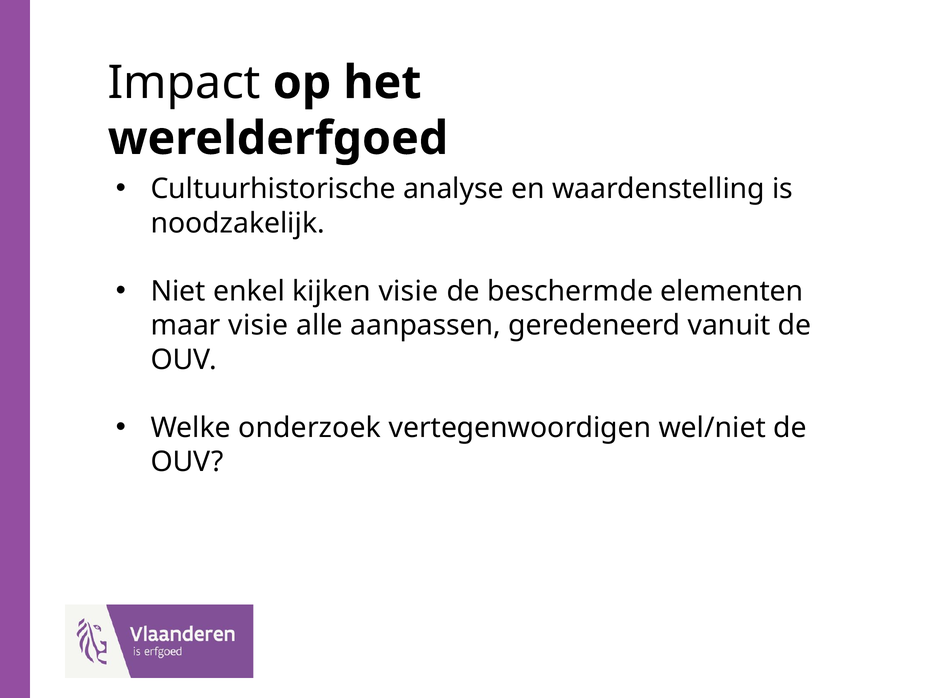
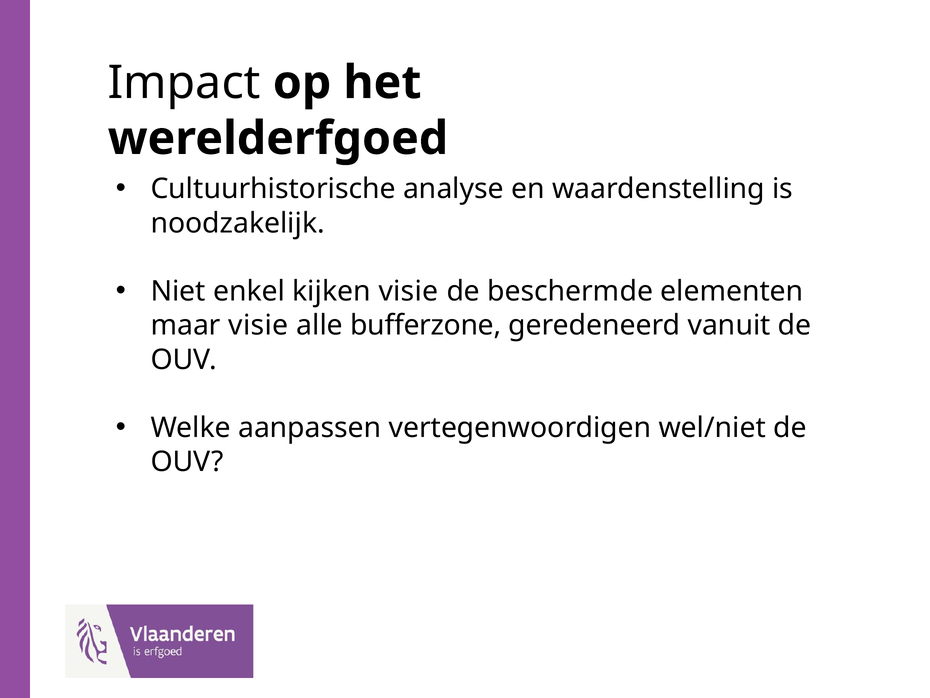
aanpassen: aanpassen -> bufferzone (426, 325)
onderzoek: onderzoek -> aanpassen (310, 428)
